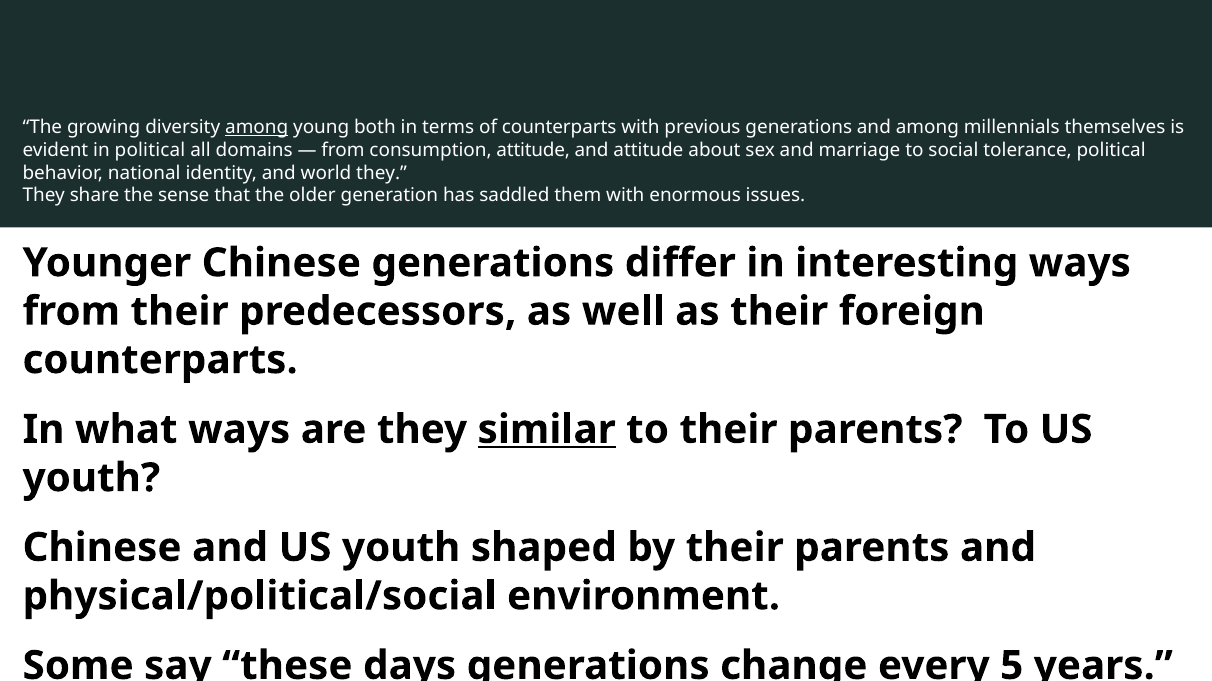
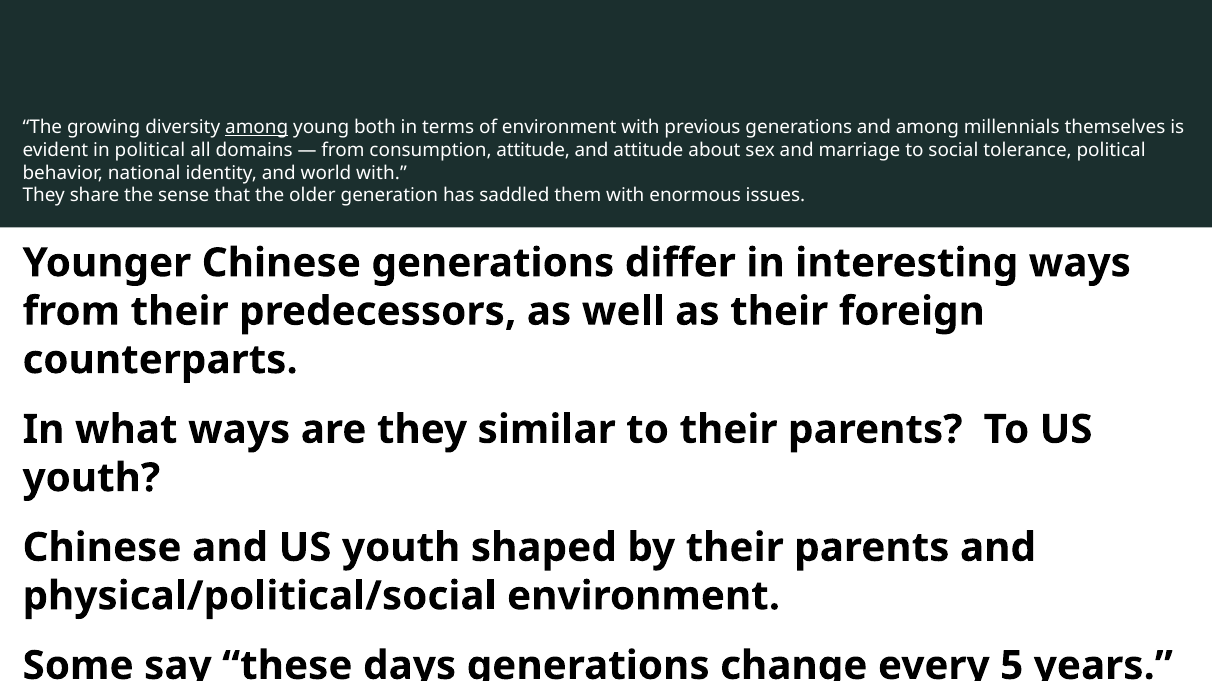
of counterparts: counterparts -> environment (559, 128)
world they: they -> with (382, 173)
similar underline: present -> none (547, 430)
